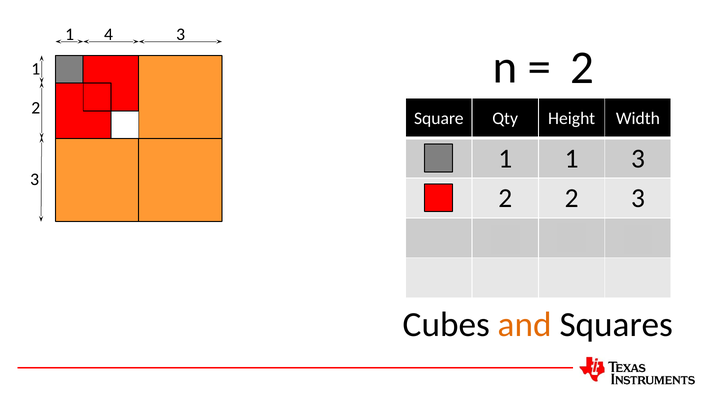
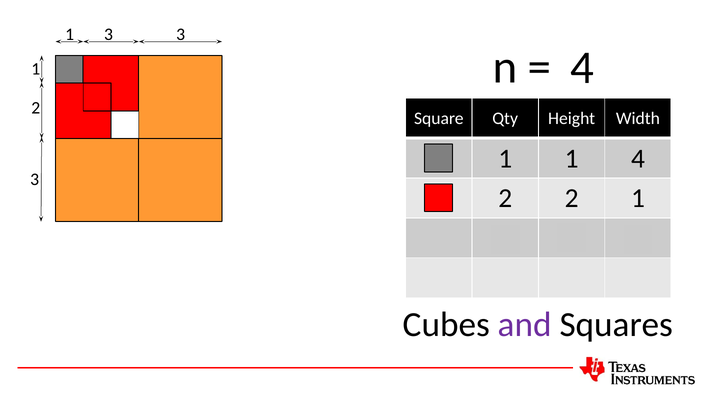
1 4: 4 -> 3 (108, 35)
2: 2 -> 4 (582, 68)
1 3: 3 -> 4 (638, 159)
2 2 3: 3 -> 1 (638, 199)
and colour: orange -> purple (525, 325)
